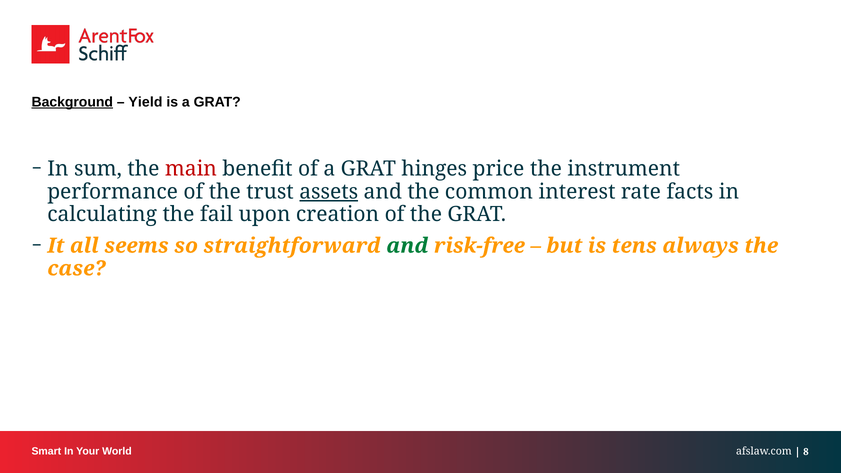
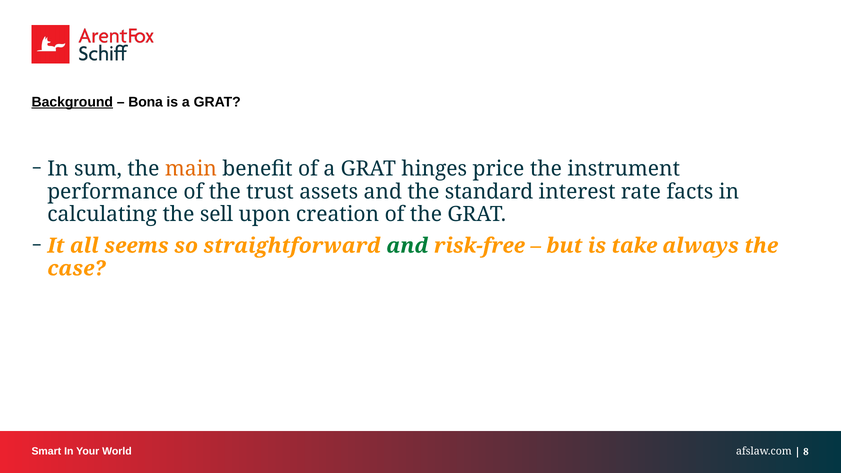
Yield: Yield -> Bona (146, 102)
main colour: red -> orange (191, 169)
assets underline: present -> none (329, 192)
common: common -> standard (489, 192)
fail: fail -> sell (217, 214)
tens: tens -> take (634, 246)
